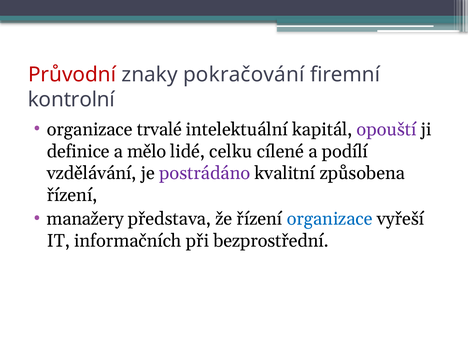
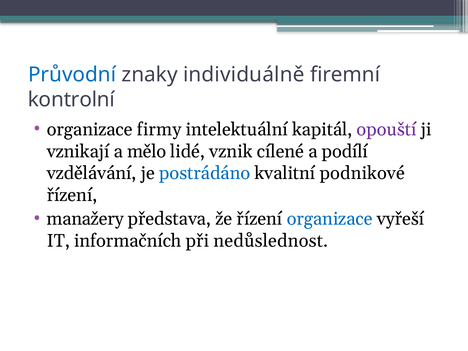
Průvodní colour: red -> blue (72, 75)
pokračování: pokračování -> individuálně (244, 75)
trvalé: trvalé -> firmy (159, 130)
definice: definice -> vznikají (78, 151)
celku: celku -> vznik (231, 151)
postrádáno colour: purple -> blue (205, 173)
způsobena: způsobena -> podnikové (362, 173)
bezprostřední: bezprostřední -> nedůslednost (271, 241)
